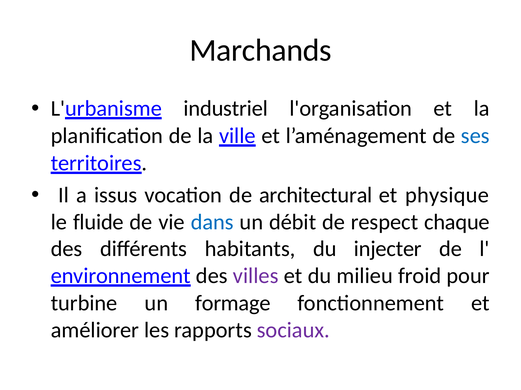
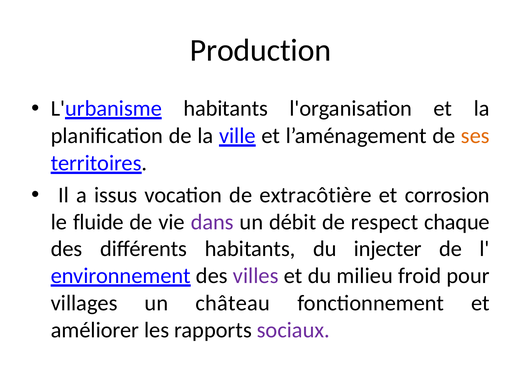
Marchands: Marchands -> Production (260, 50)
industriel: industriel -> habitants (226, 109)
ses colour: blue -> orange (475, 136)
architectural: architectural -> extracôtière (316, 196)
physique: physique -> corrosion (447, 196)
dans colour: blue -> purple (212, 222)
turbine: turbine -> villages (84, 304)
formage: formage -> château (233, 304)
